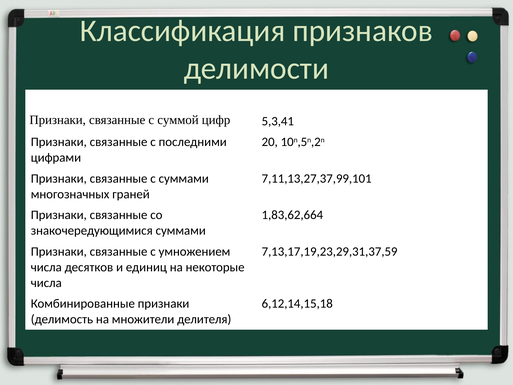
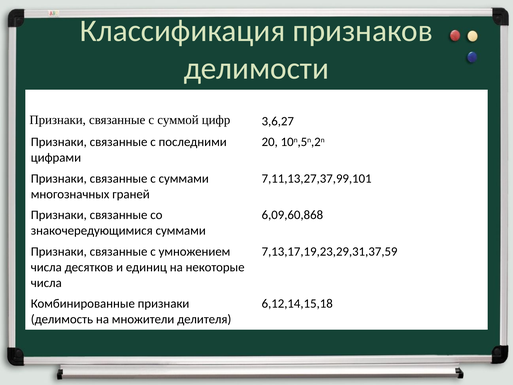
5,3,41: 5,3,41 -> 3,6,27 (278, 121)
1,83,62,664: 1,83,62,664 -> 6,09,60,868 (292, 215)
